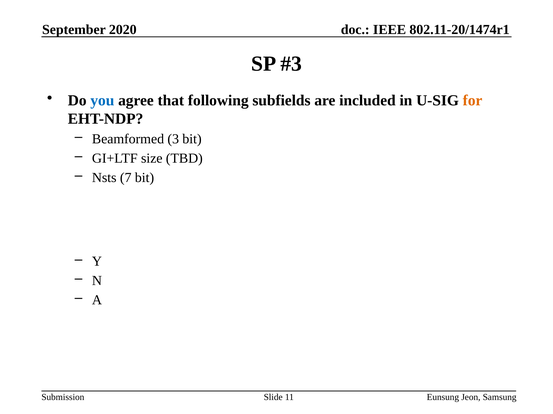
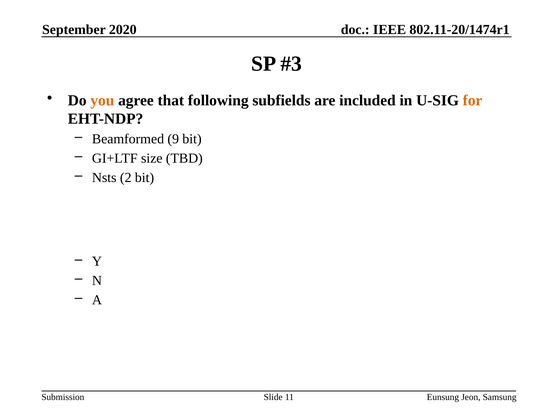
you colour: blue -> orange (102, 101)
3: 3 -> 9 (173, 139)
7: 7 -> 2 (126, 178)
